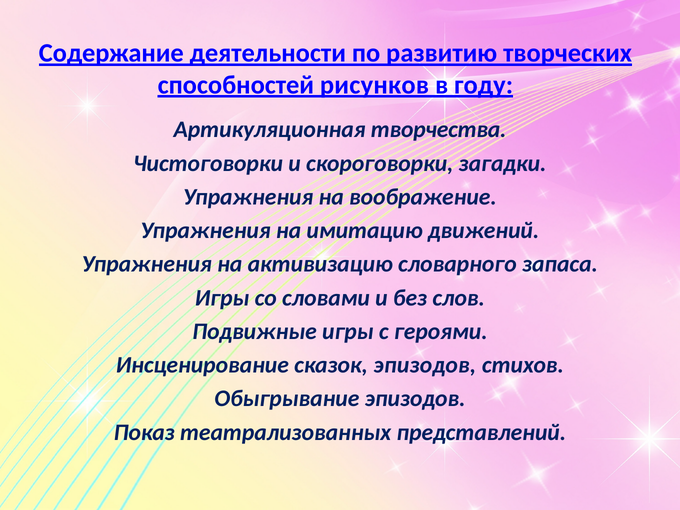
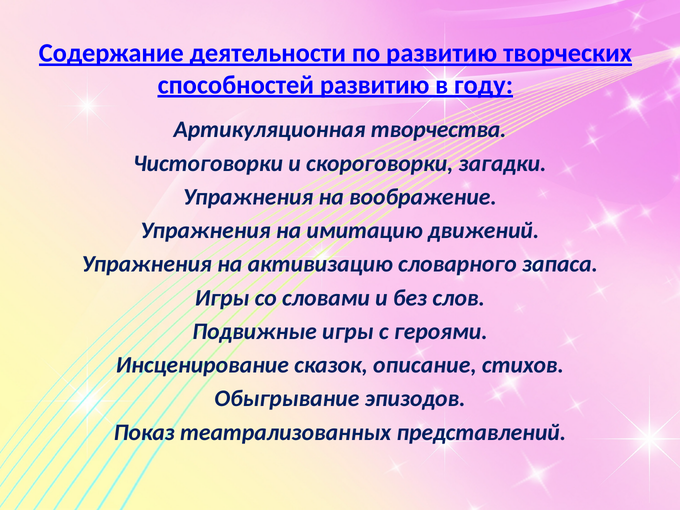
способностей рисунков: рисунков -> развитию (375, 85)
сказок эпизодов: эпизодов -> описание (425, 365)
